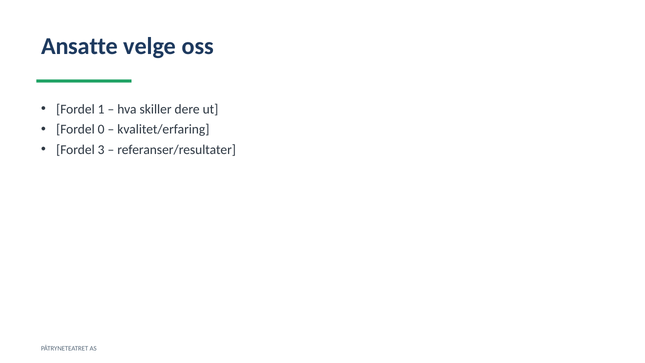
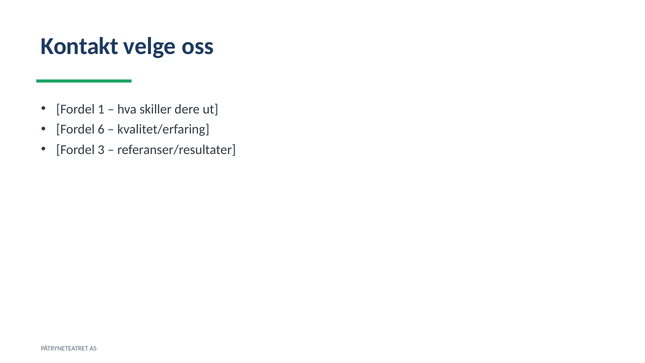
Ansatte: Ansatte -> Kontakt (80, 46)
0: 0 -> 6 (101, 129)
